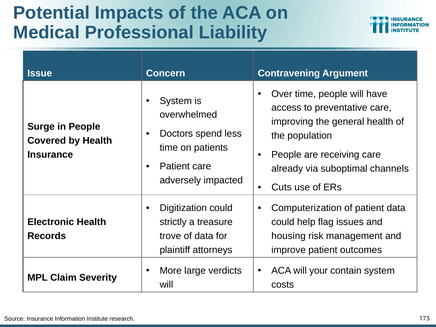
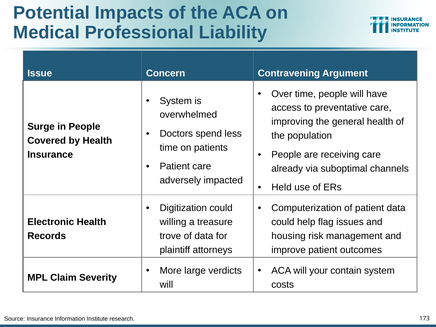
Cuts: Cuts -> Held (282, 187)
strictly: strictly -> willing (173, 222)
